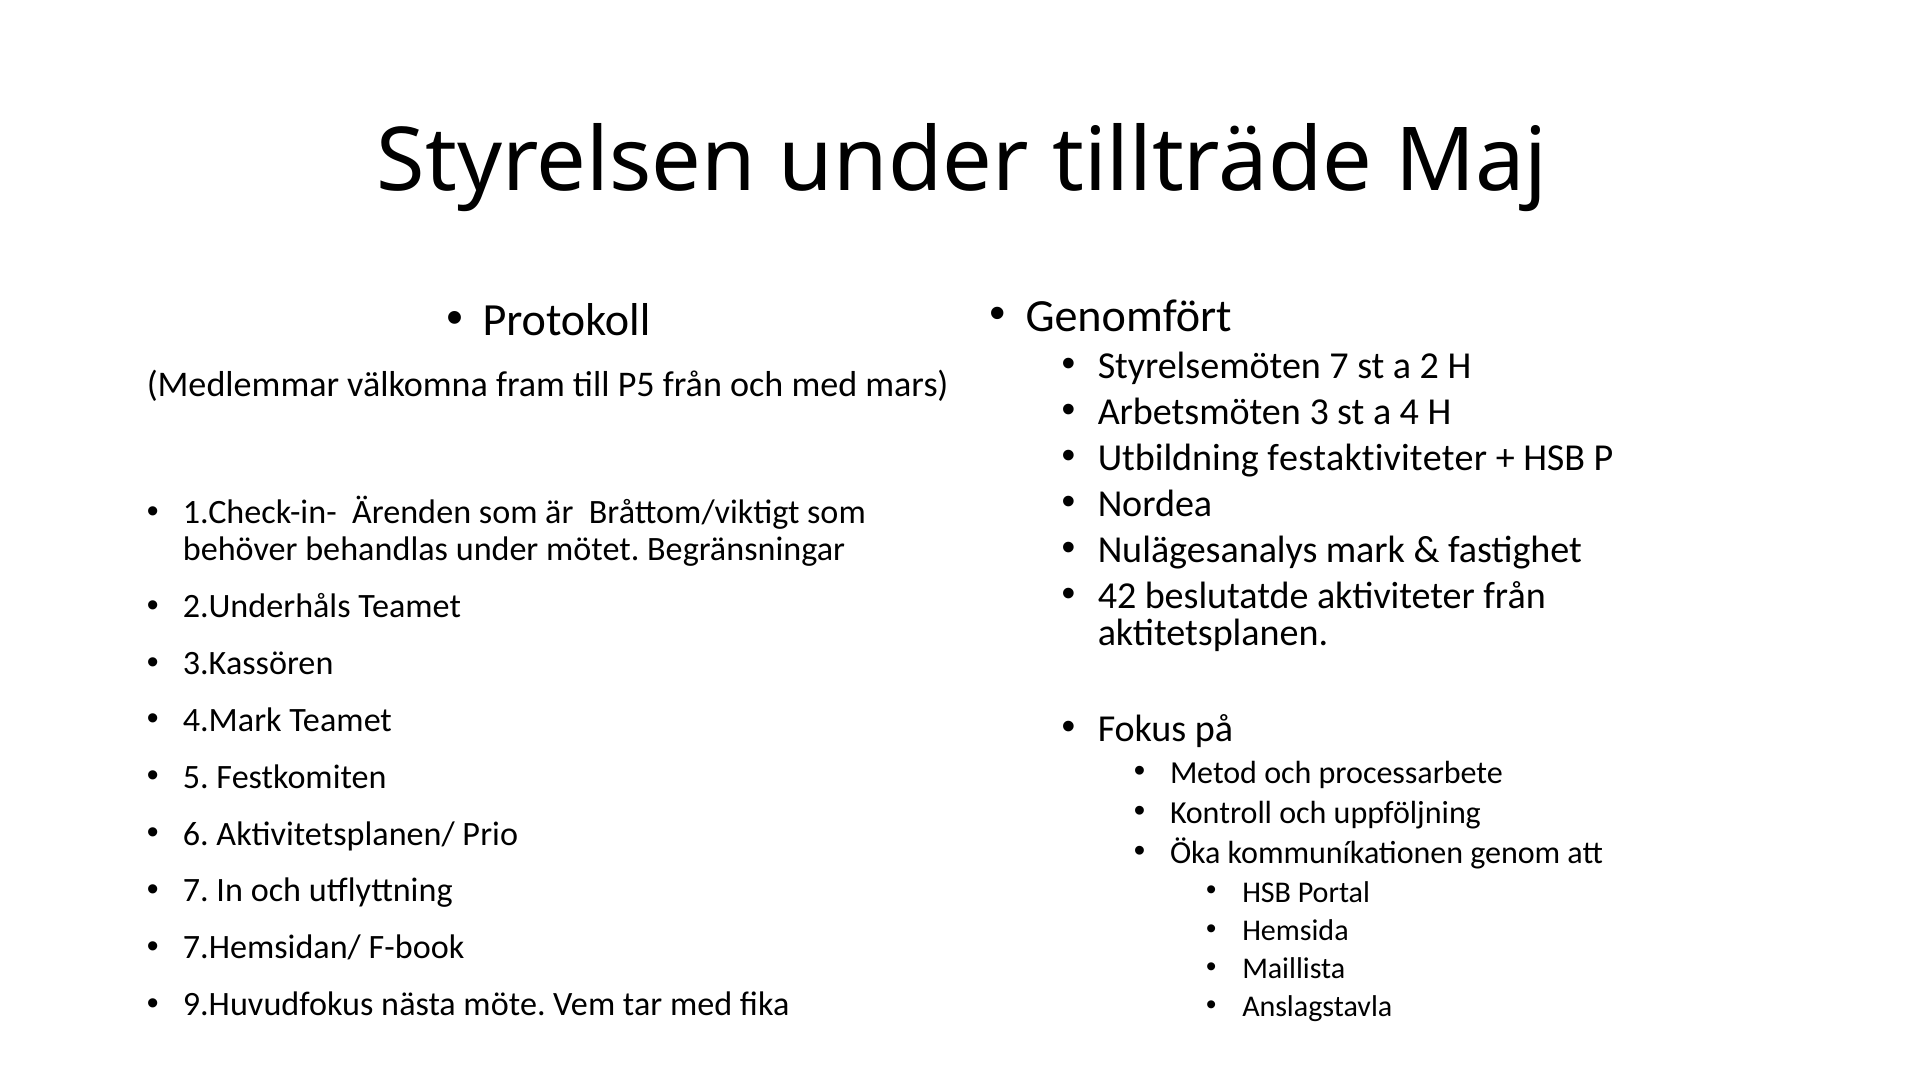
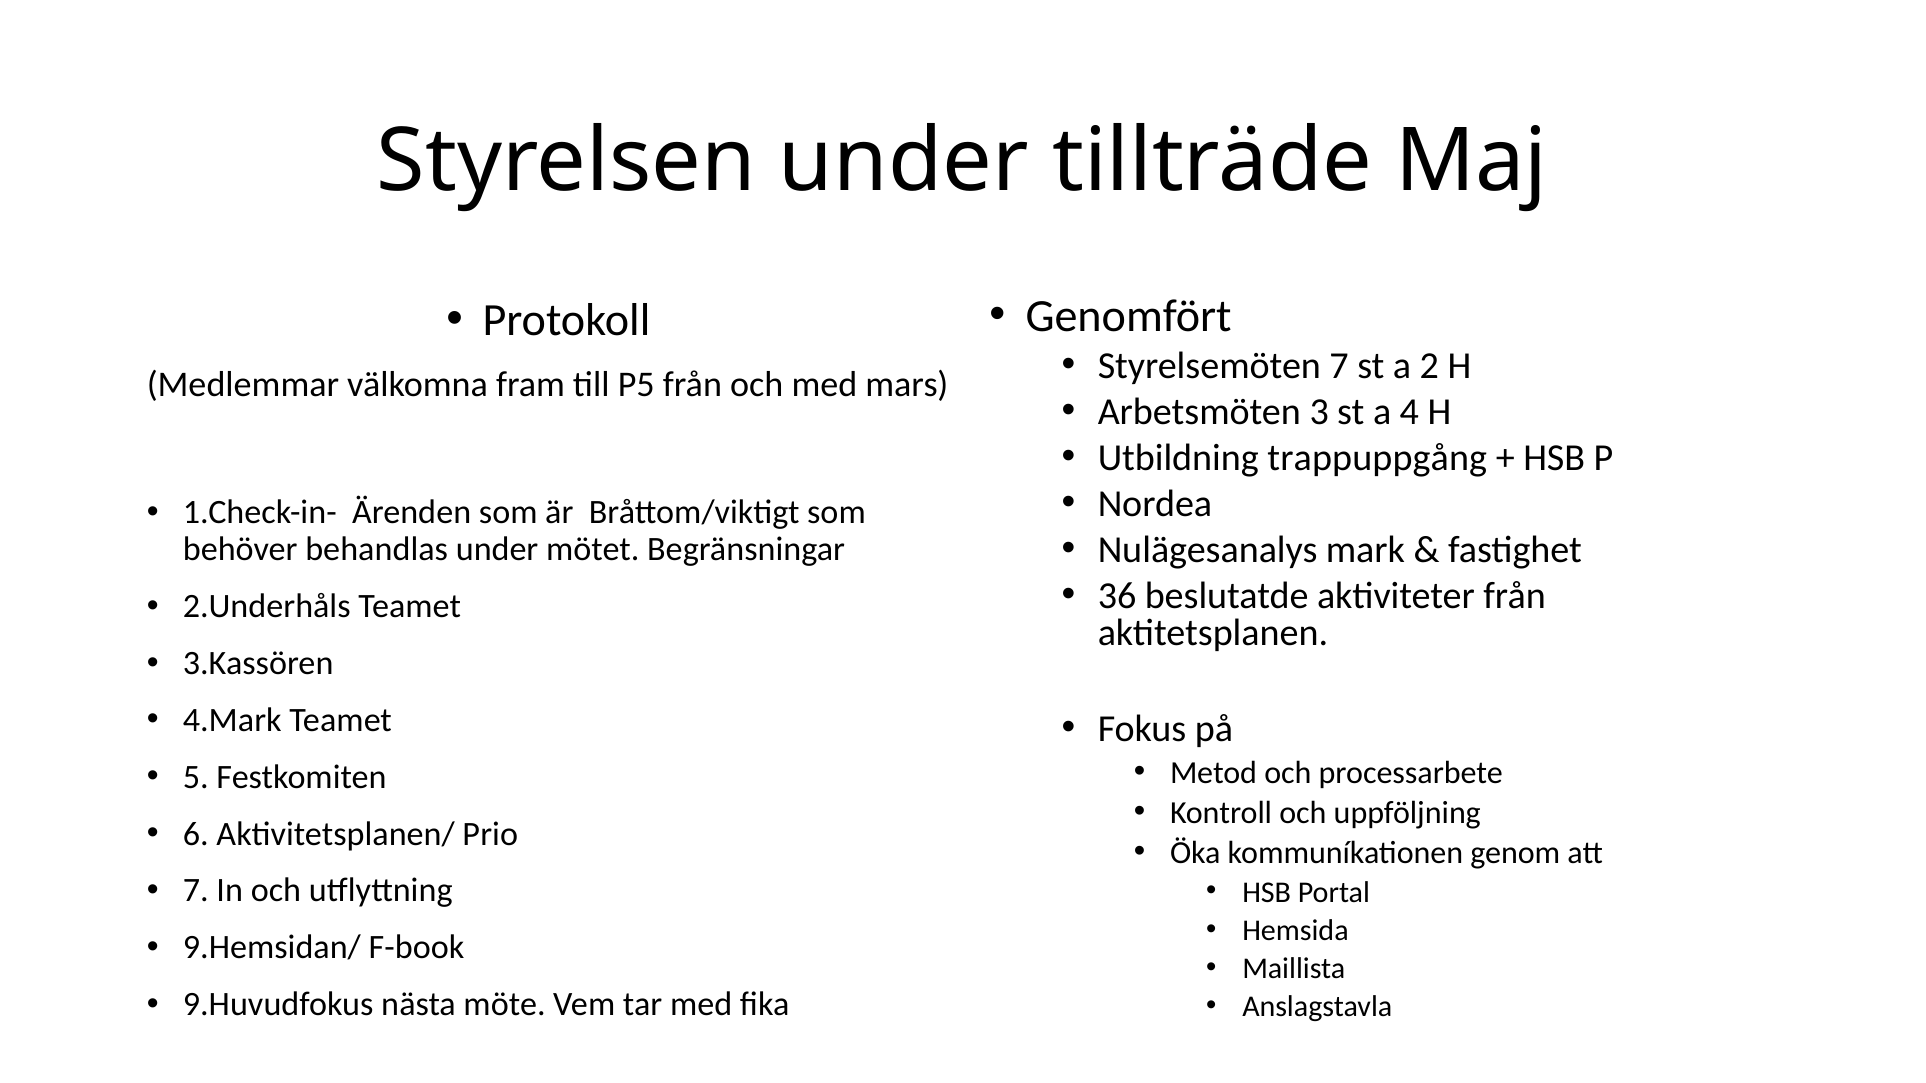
festaktiviteter: festaktiviteter -> trappuppgång (1377, 458)
42: 42 -> 36 (1117, 596)
7.Hemsidan/: 7.Hemsidan/ -> 9.Hemsidan/ (272, 948)
